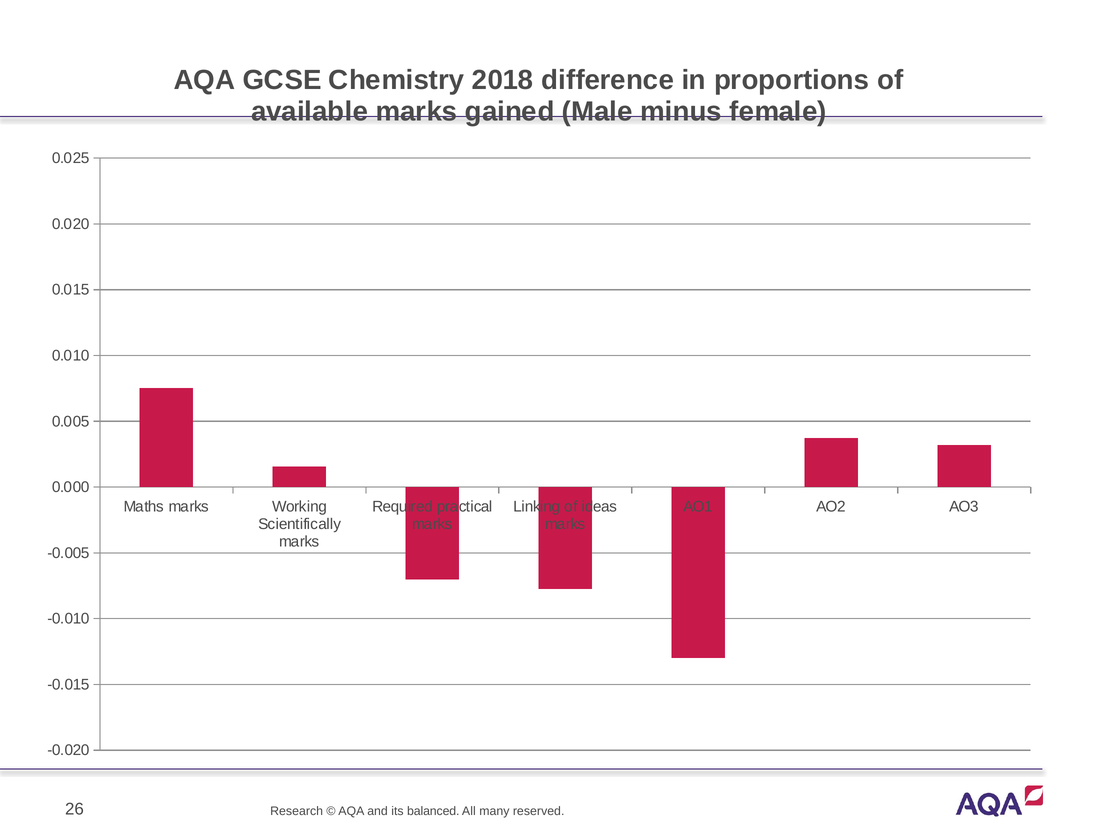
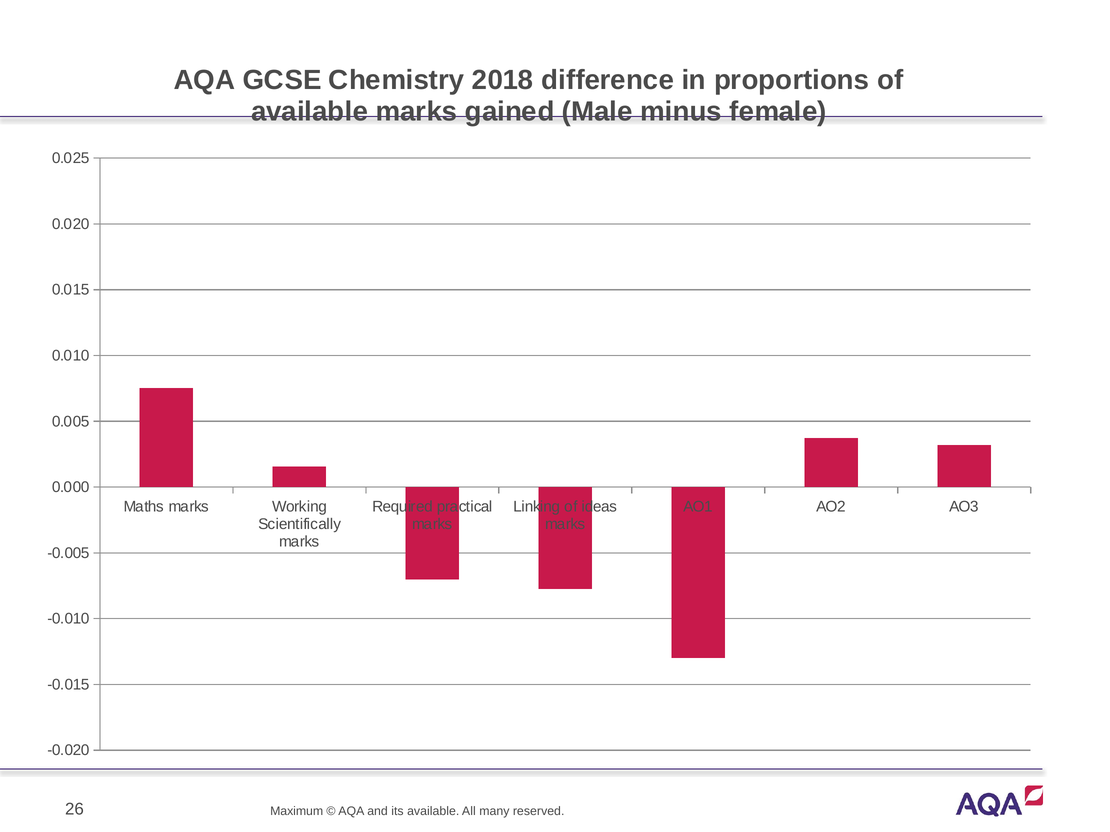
Research: Research -> Maximum (297, 811)
its balanced: balanced -> available (433, 811)
